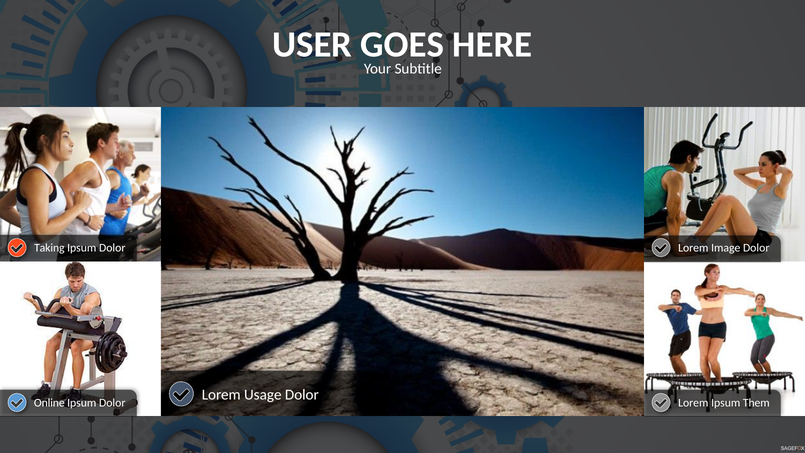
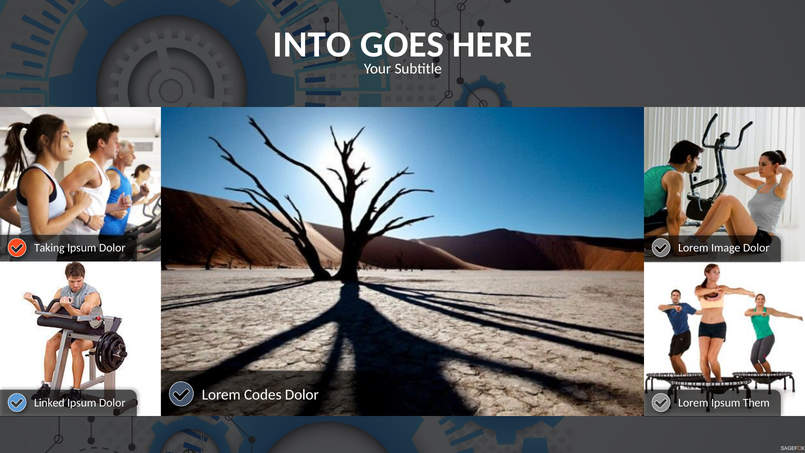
USER: USER -> INTO (312, 45)
Usage: Usage -> Codes (263, 395)
Online: Online -> Linked (49, 403)
